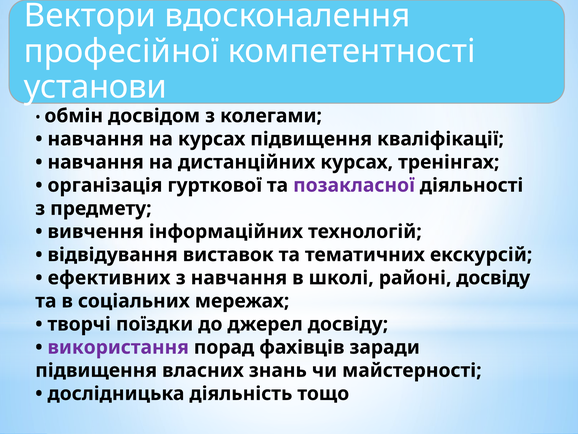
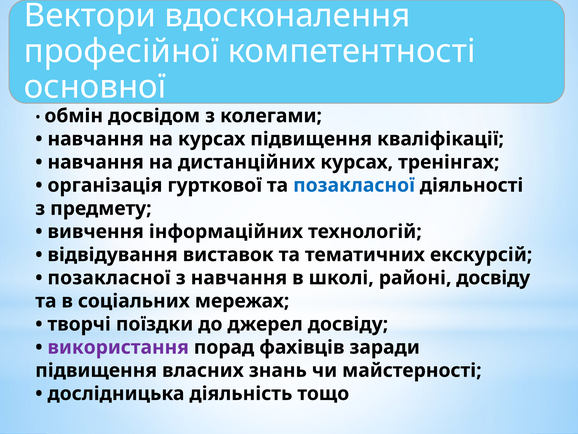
установи: установи -> основної (95, 87)
позакласної colour: purple -> blue (354, 185)
ефективних: ефективних -> позакласної (109, 278)
